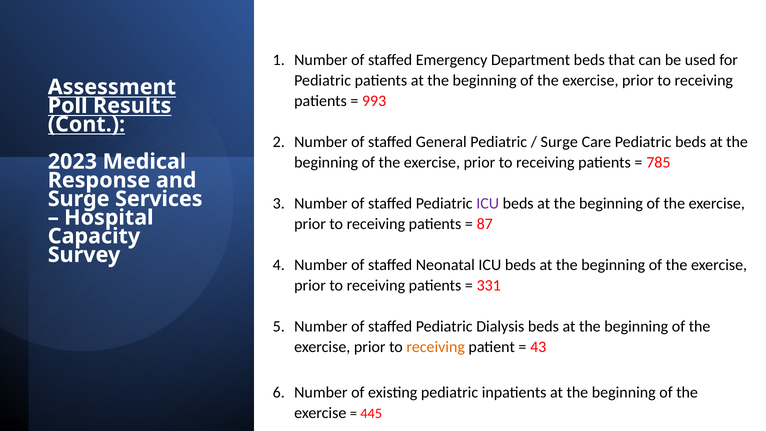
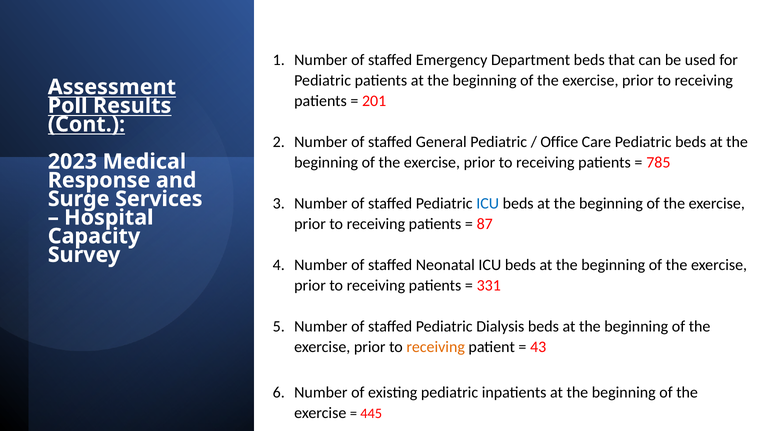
993: 993 -> 201 (374, 101)
Surge: Surge -> Office (559, 142)
ICU colour: purple -> blue (488, 204)
